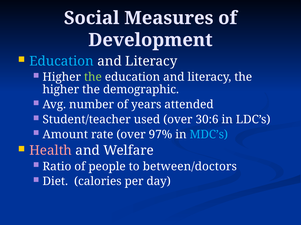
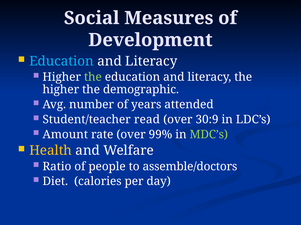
used: used -> read (147, 120)
30:6: 30:6 -> 30:9 (207, 120)
97%: 97% -> 99% (160, 135)
MDC’s colour: light blue -> light green (209, 135)
Health colour: pink -> yellow (51, 151)
between/doctors: between/doctors -> assemble/doctors (190, 167)
